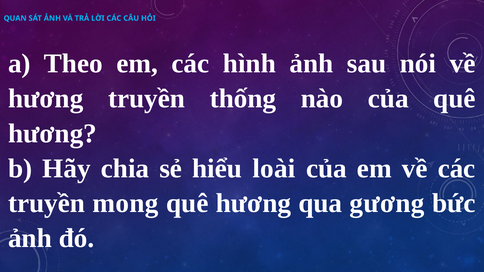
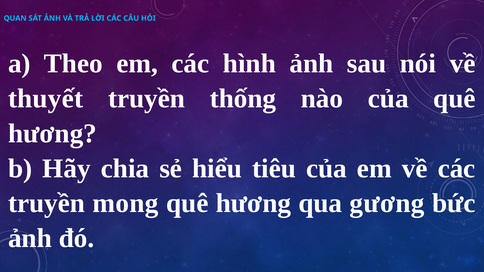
hương: hương -> thuyết (46, 99)
loài: loài -> tiêu (274, 169)
